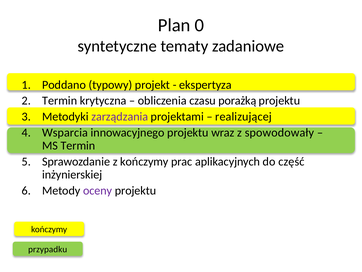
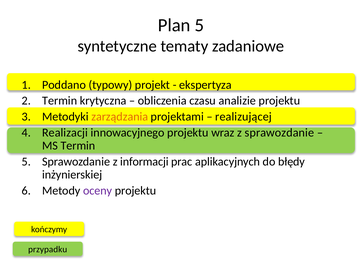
Plan 0: 0 -> 5 (199, 25)
porażką: porażką -> analizie (237, 101)
zarządzania colour: purple -> orange (120, 116)
Wsparcia: Wsparcia -> Realizacji (65, 132)
z spowodowały: spowodowały -> sprawozdanie (279, 132)
z kończymy: kończymy -> informacji (144, 161)
część: część -> błędy (292, 161)
